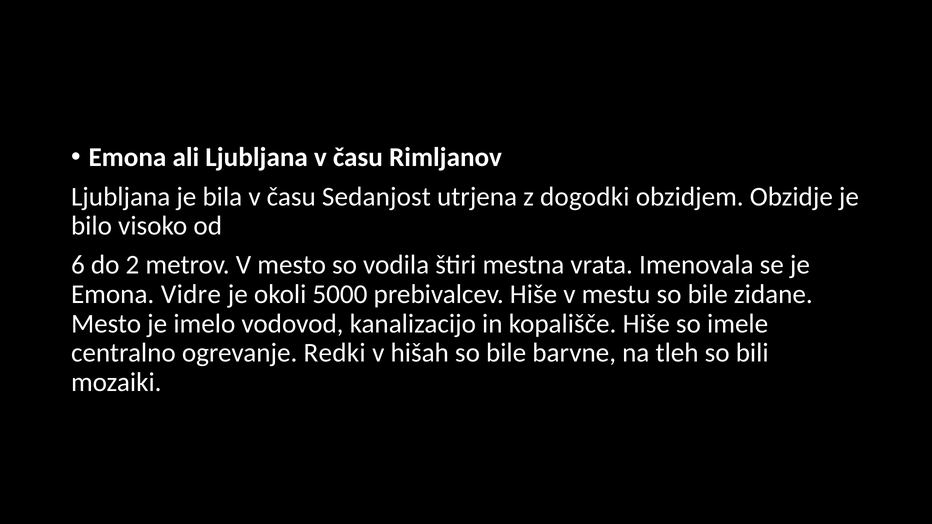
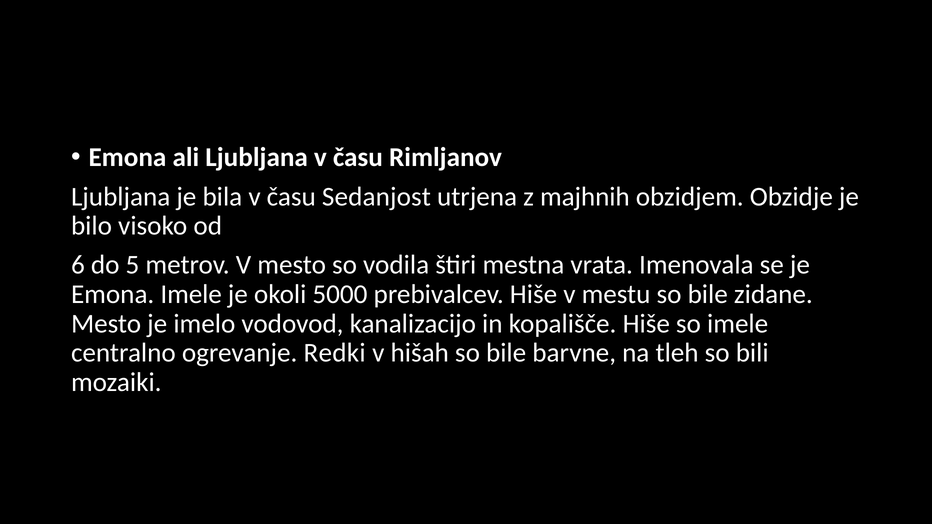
dogodki: dogodki -> majhnih (585, 197)
2: 2 -> 5 (132, 265)
Emona Vidre: Vidre -> Imele (191, 294)
